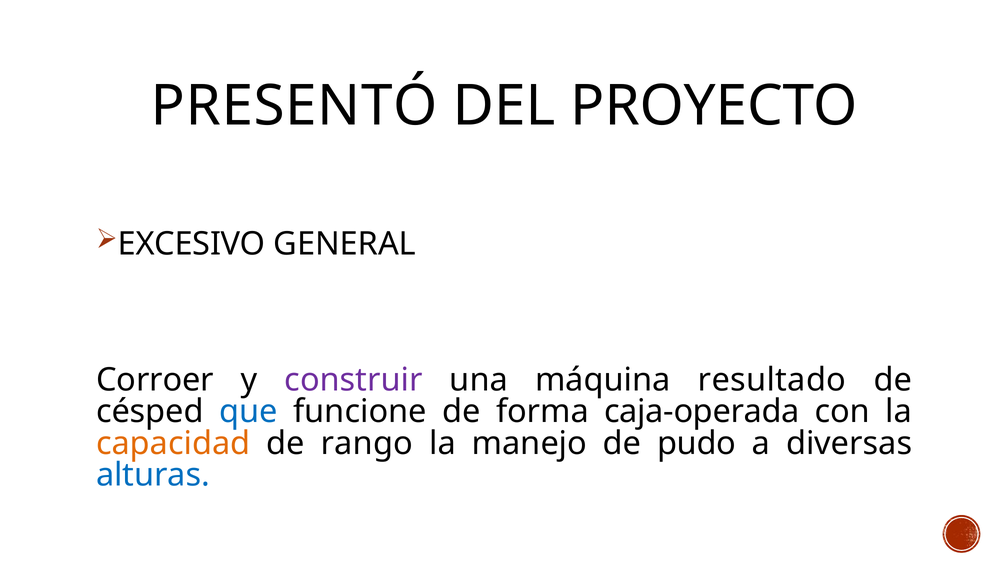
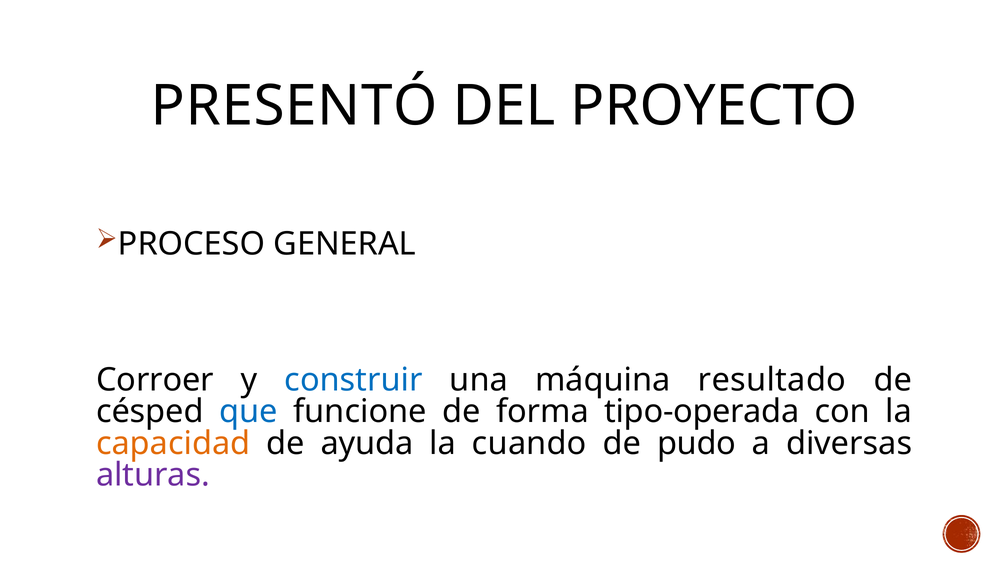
EXCESIVO: EXCESIVO -> PROCESO (192, 244)
construir colour: purple -> blue (353, 380)
caja-operada: caja-operada -> tipo-operada (702, 412)
rango: rango -> ayuda (367, 443)
manejo: manejo -> cuando (529, 443)
alturas colour: blue -> purple (153, 475)
